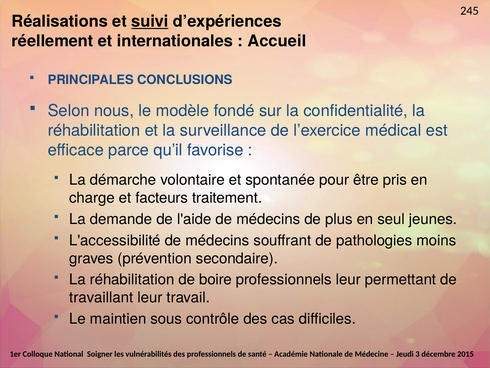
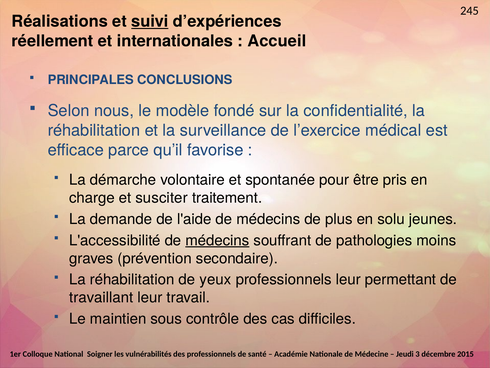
facteurs: facteurs -> susciter (162, 198)
seul: seul -> solu (391, 219)
médecins underline: none -> present (217, 240)
boire: boire -> yeux (215, 279)
